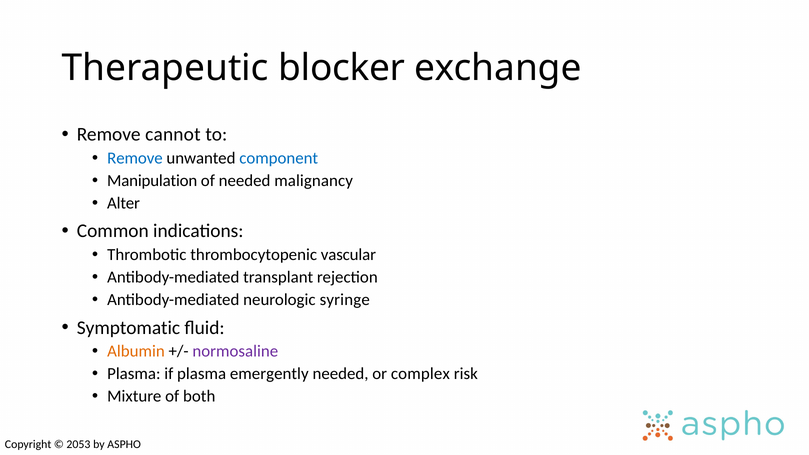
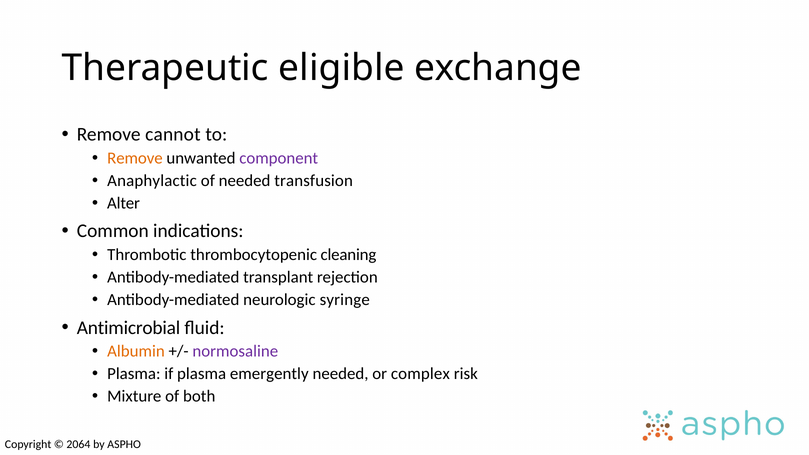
blocker: blocker -> eligible (342, 68)
Remove colour: blue -> orange (135, 158)
component colour: blue -> purple (279, 158)
Manipulation: Manipulation -> Anaphylactic (152, 181)
malignancy: malignancy -> transfusion (314, 181)
vascular: vascular -> cleaning (348, 255)
Symptomatic: Symptomatic -> Antimicrobial (129, 328)
2053: 2053 -> 2064 (78, 444)
